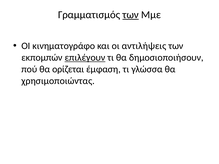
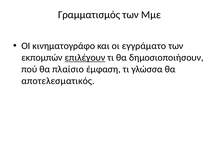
των underline: present -> none (131, 15)
αντιλήψεις: αντιλήψεις -> εγγράματο (144, 46)
ορίζεται: ορίζεται -> πλαίσιο (68, 69)
χρησιµοποιώντας: χρησιµοποιώντας -> αποτελεσματικός (58, 81)
